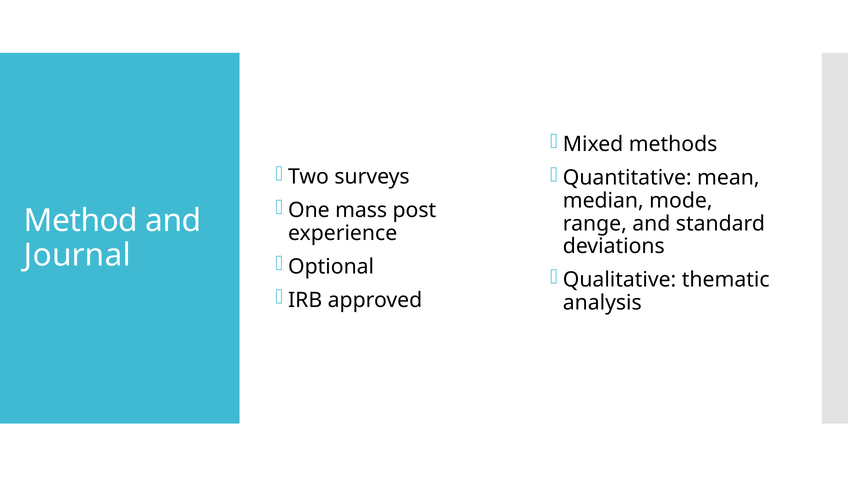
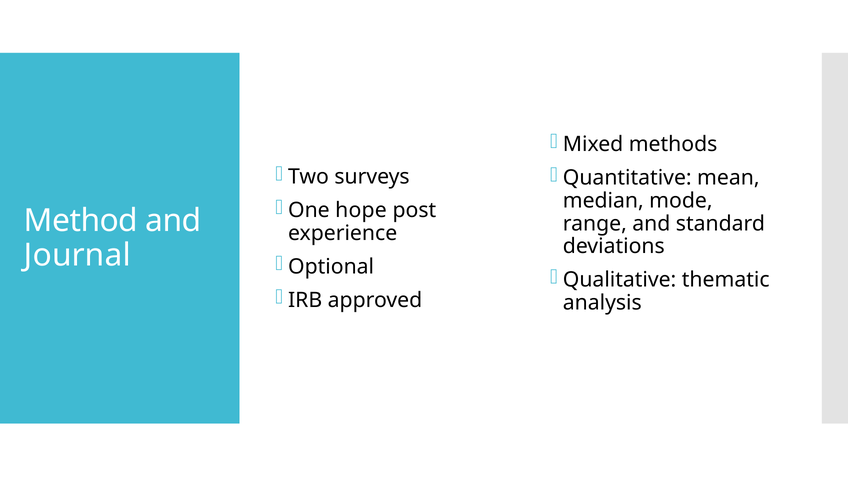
mass: mass -> hope (361, 210)
